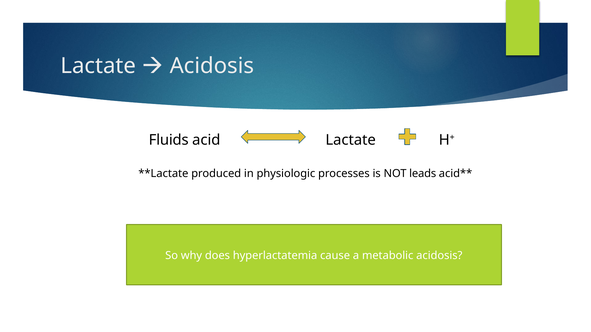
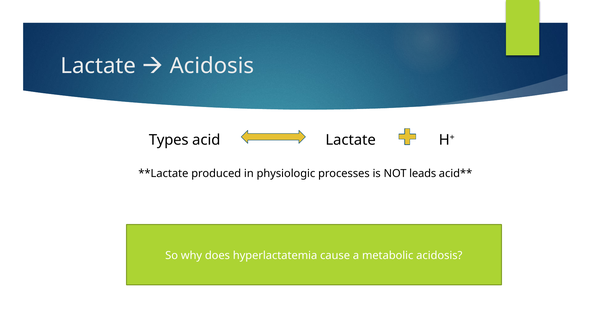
Fluids: Fluids -> Types (169, 140)
